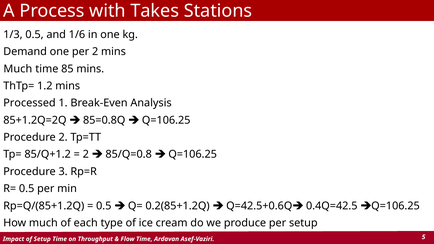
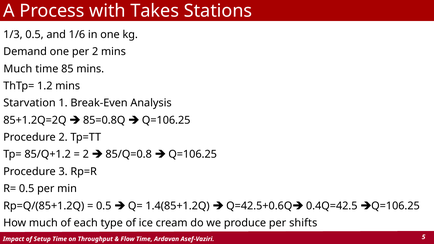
Processed: Processed -> Starvation (29, 103)
0.2(85+1.2Q: 0.2(85+1.2Q -> 1.4(85+1.2Q (178, 206)
per setup: setup -> shifts (303, 223)
